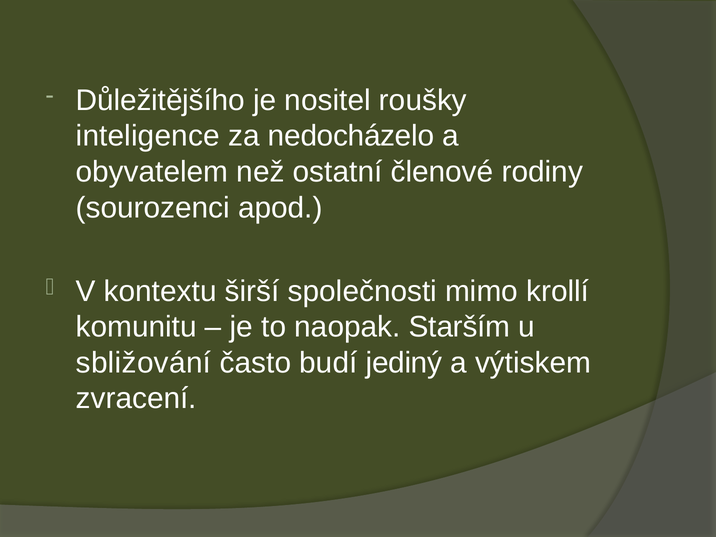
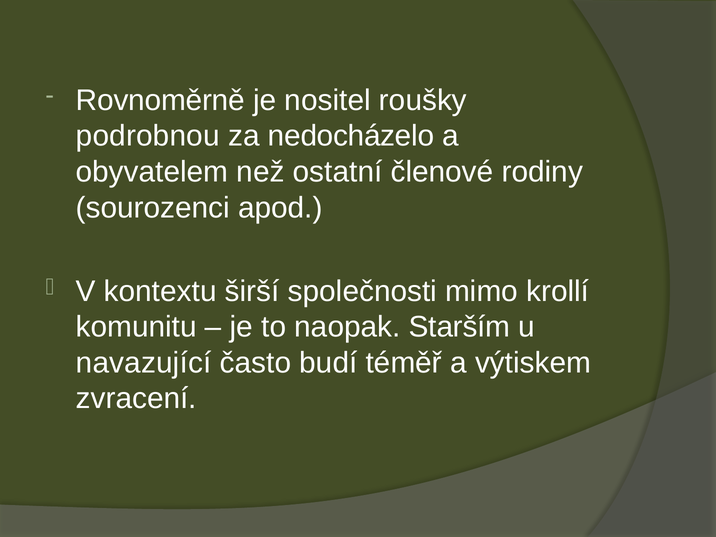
Důležitějšího: Důležitějšího -> Rovnoměrně (160, 100)
inteligence: inteligence -> podrobnou (148, 136)
sbližování: sbližování -> navazující (144, 363)
jediný: jediný -> téměř (404, 363)
